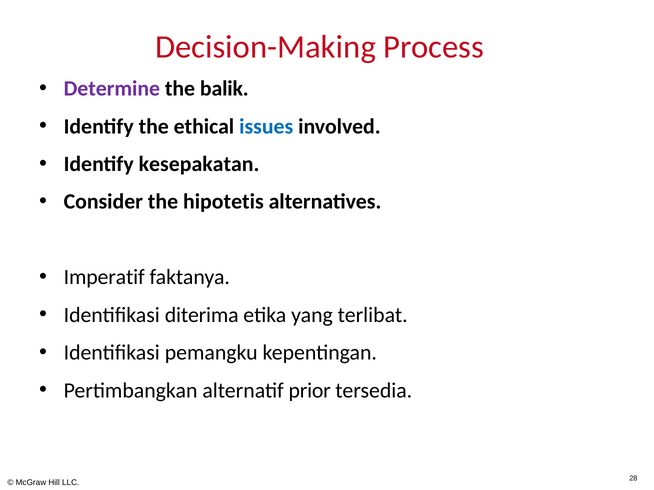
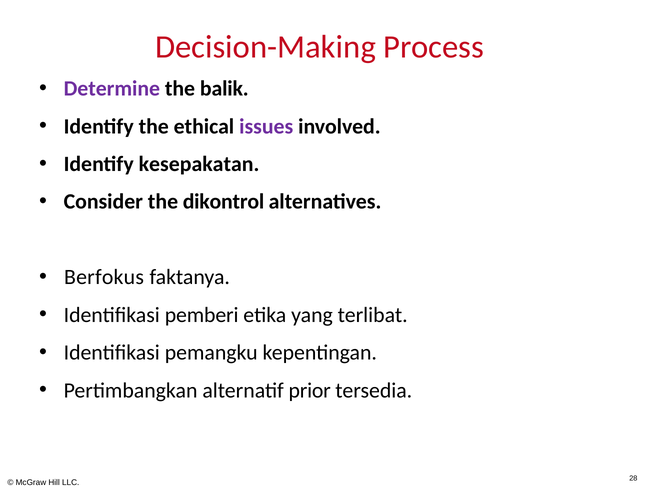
issues colour: blue -> purple (266, 126)
hipotetis: hipotetis -> dikontrol (224, 202)
Imperatif: Imperatif -> Berfokus (104, 278)
diterima: diterima -> pemberi (202, 315)
